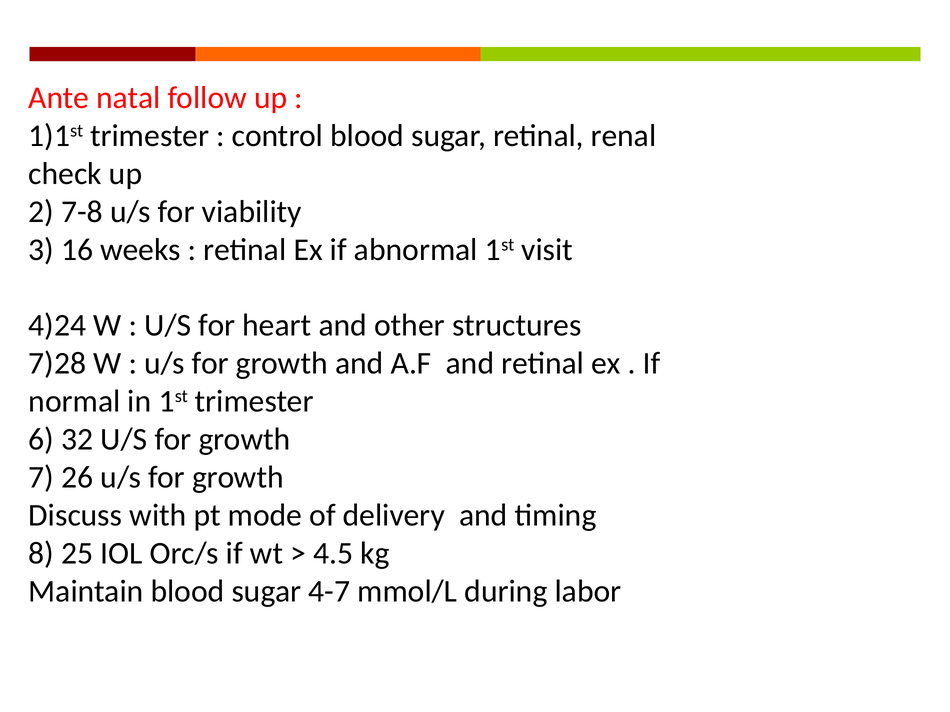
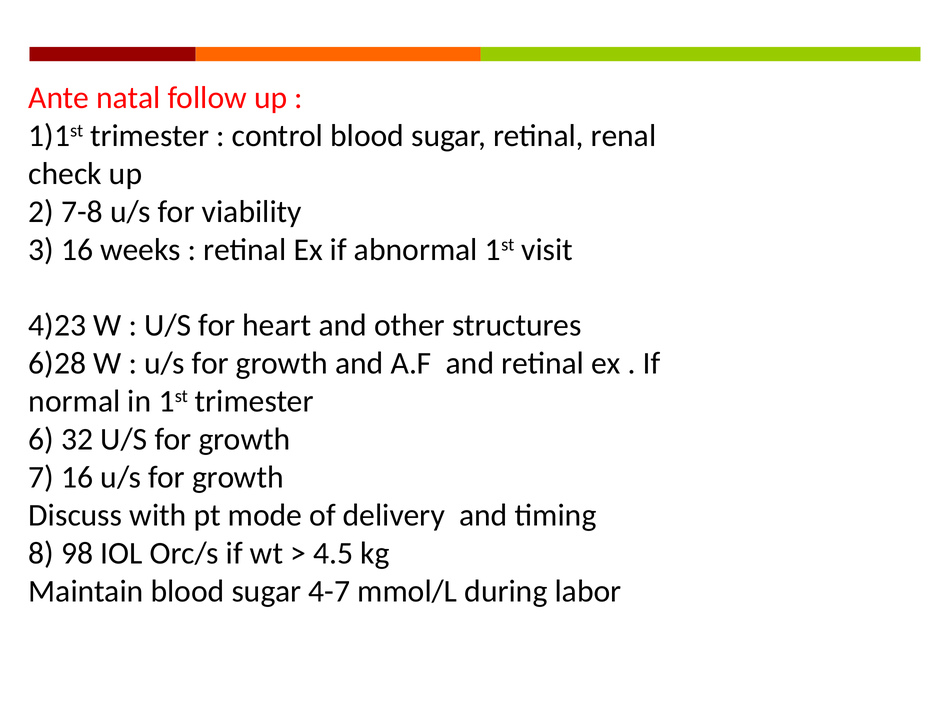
4)24: 4)24 -> 4)23 (57, 326)
7)28: 7)28 -> 6)28 (57, 364)
7 26: 26 -> 16 (77, 478)
25: 25 -> 98 (77, 554)
